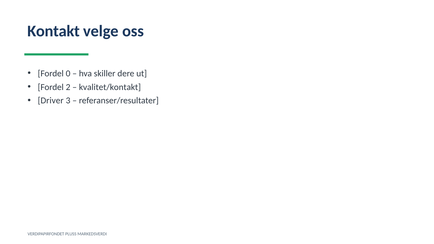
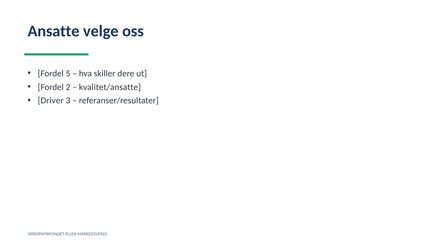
Kontakt: Kontakt -> Ansatte (54, 31)
0: 0 -> 5 (68, 74)
kvalitet/kontakt: kvalitet/kontakt -> kvalitet/ansatte (110, 87)
